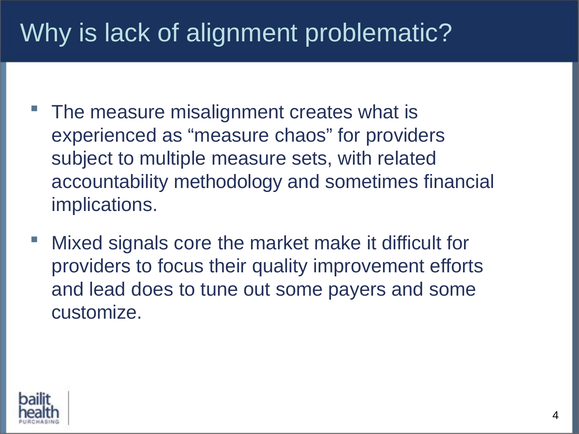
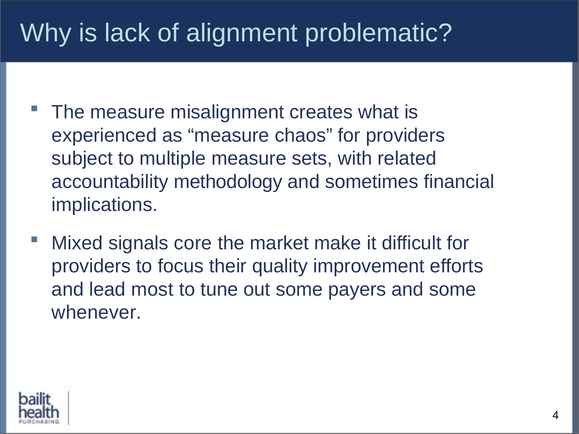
does: does -> most (152, 290)
customize: customize -> whenever (97, 313)
